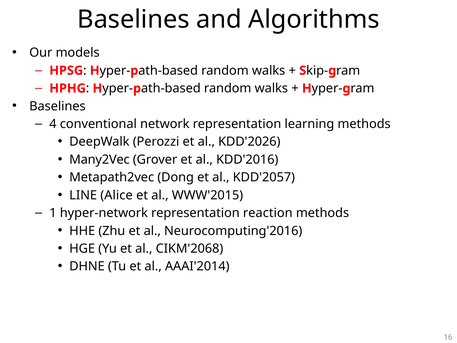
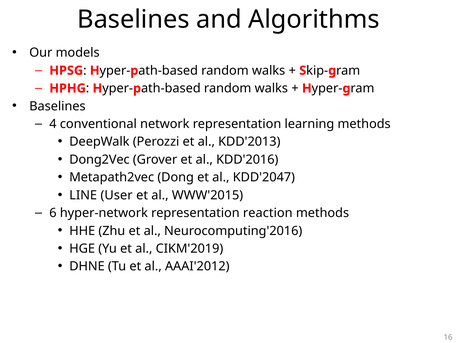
KDD'2026: KDD'2026 -> KDD'2013 (249, 142)
Many2Vec: Many2Vec -> Dong2Vec (99, 159)
KDD'2057: KDD'2057 -> KDD'2047 (264, 177)
Alice: Alice -> User (117, 195)
1: 1 -> 6 (53, 213)
CIKM'2068: CIKM'2068 -> CIKM'2019 (189, 248)
AAAI'2014: AAAI'2014 -> AAAI'2012 (197, 266)
